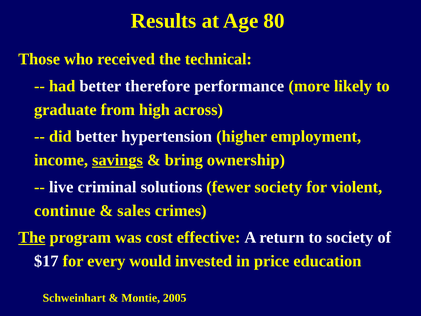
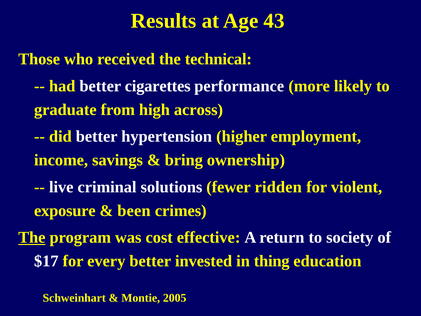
80: 80 -> 43 (274, 21)
therefore: therefore -> cigarettes (158, 86)
savings underline: present -> none (118, 160)
fewer society: society -> ridden (278, 187)
continue: continue -> exposure (65, 210)
sales: sales -> been (134, 210)
every would: would -> better (150, 261)
price: price -> thing (272, 261)
